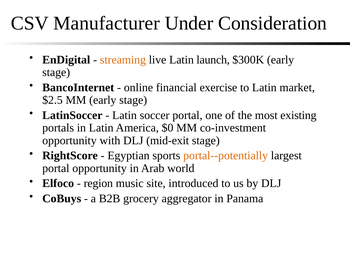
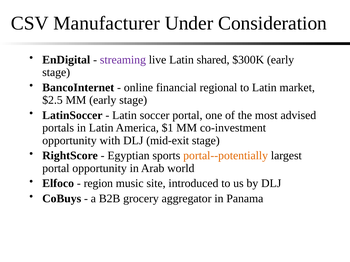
streaming colour: orange -> purple (123, 60)
launch: launch -> shared (213, 60)
exercise: exercise -> regional (218, 88)
existing: existing -> advised (298, 116)
$0: $0 -> $1 (168, 128)
